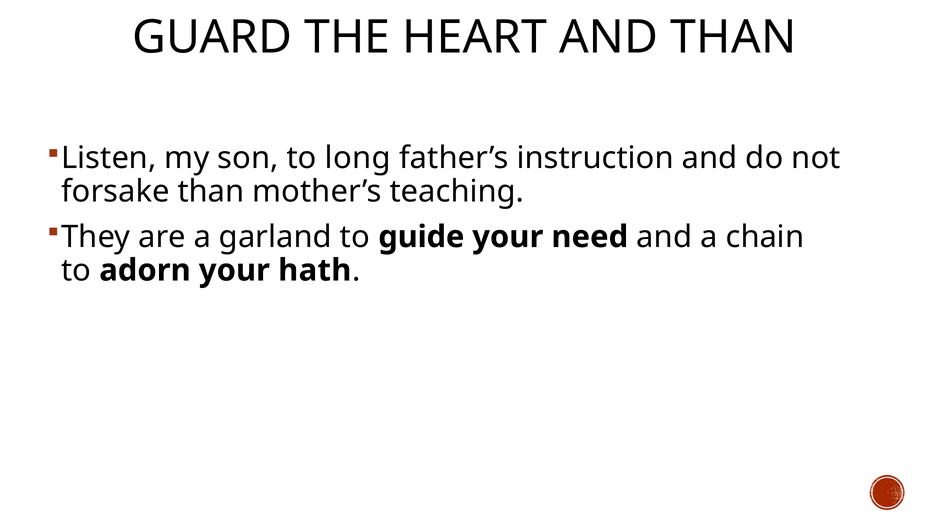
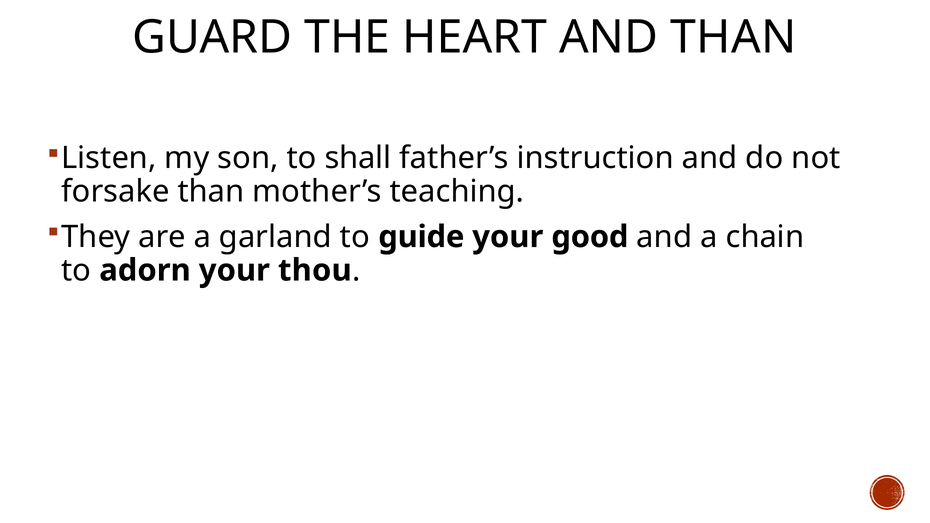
long: long -> shall (358, 158)
need: need -> good (590, 237)
hath: hath -> thou (315, 270)
